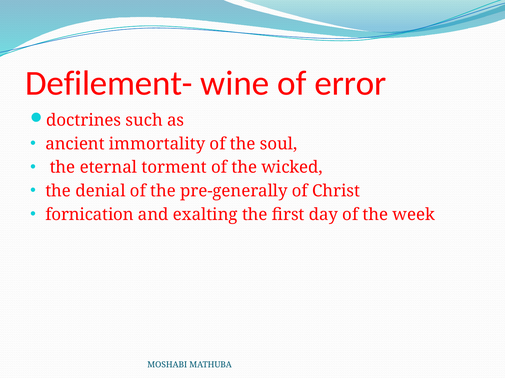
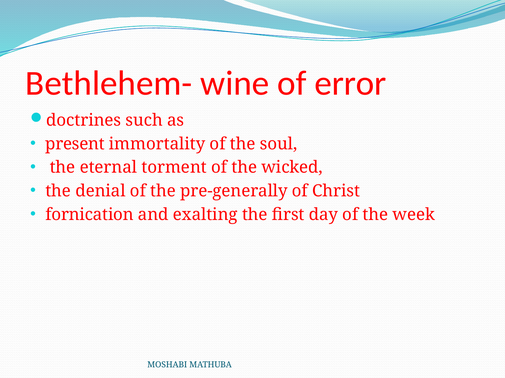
Defilement-: Defilement- -> Bethlehem- (109, 83)
ancient: ancient -> present (75, 144)
